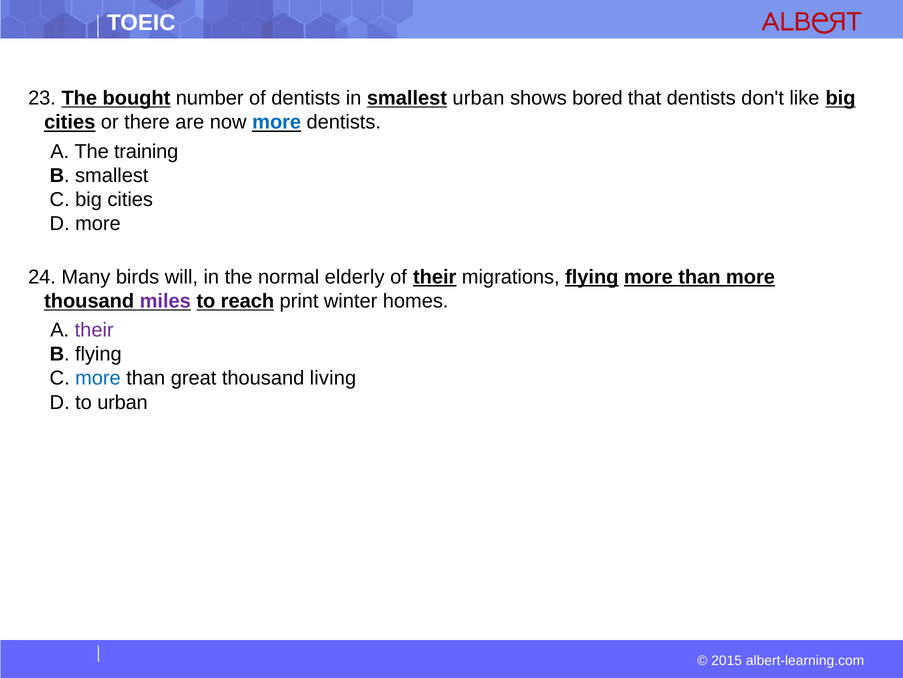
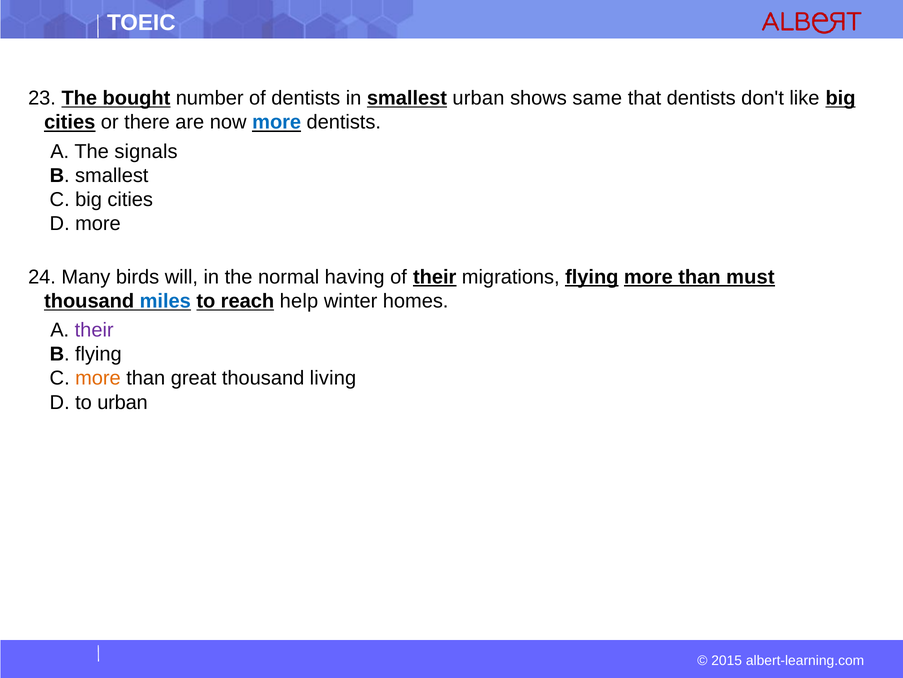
bored: bored -> same (597, 98)
training: training -> signals (146, 151)
elderly: elderly -> having (355, 277)
than more: more -> must (750, 277)
miles colour: purple -> blue (165, 301)
print: print -> help (299, 301)
more colour: blue -> orange (98, 378)
